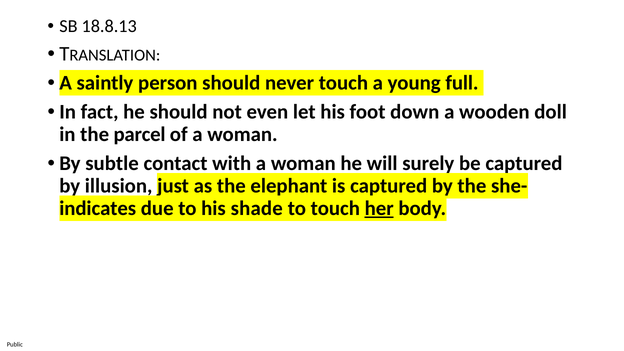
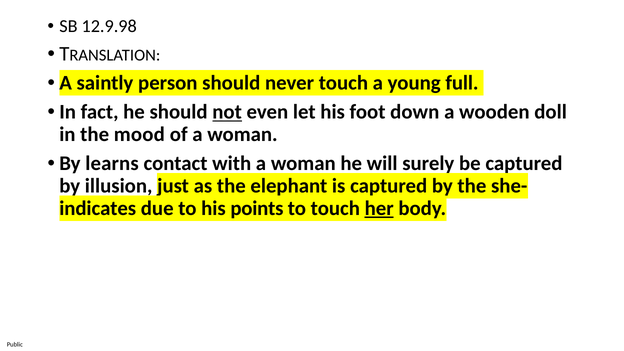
18.8.13: 18.8.13 -> 12.9.98 (109, 26)
not underline: none -> present (227, 112)
parcel: parcel -> mood (139, 134)
subtle: subtle -> learns (112, 163)
shade: shade -> points (257, 208)
